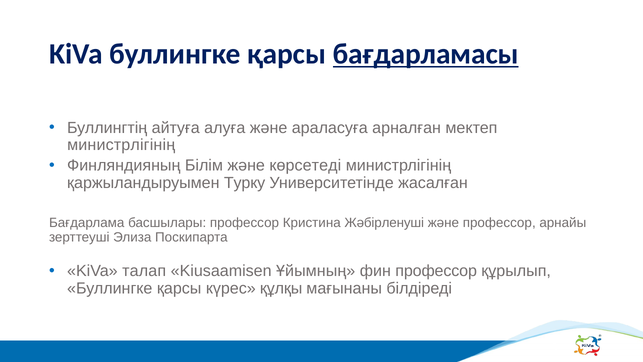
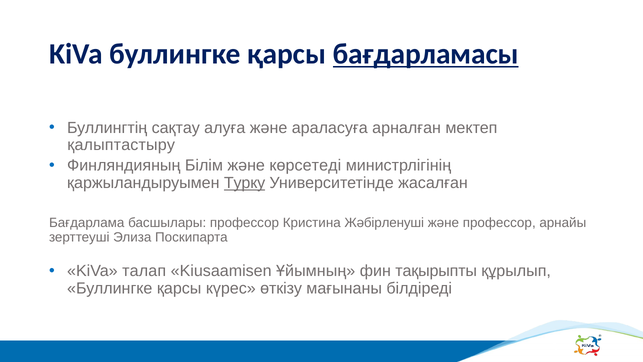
айтуға: айтуға -> сақтау (176, 128)
министрлігінің: министрлігінің -> қалыптастыру (121, 145)
Турку underline: none -> present (245, 183)
фин профессор: профессор -> тақырыпты (436, 271)
құлқы: құлқы -> өткізу (281, 288)
